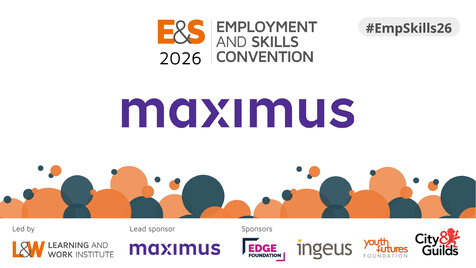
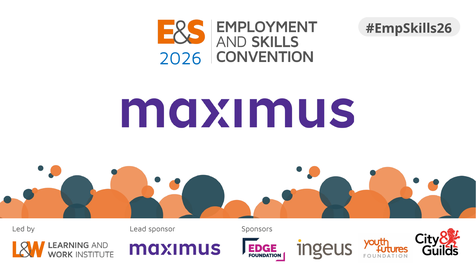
2026 colour: black -> blue (181, 59)
